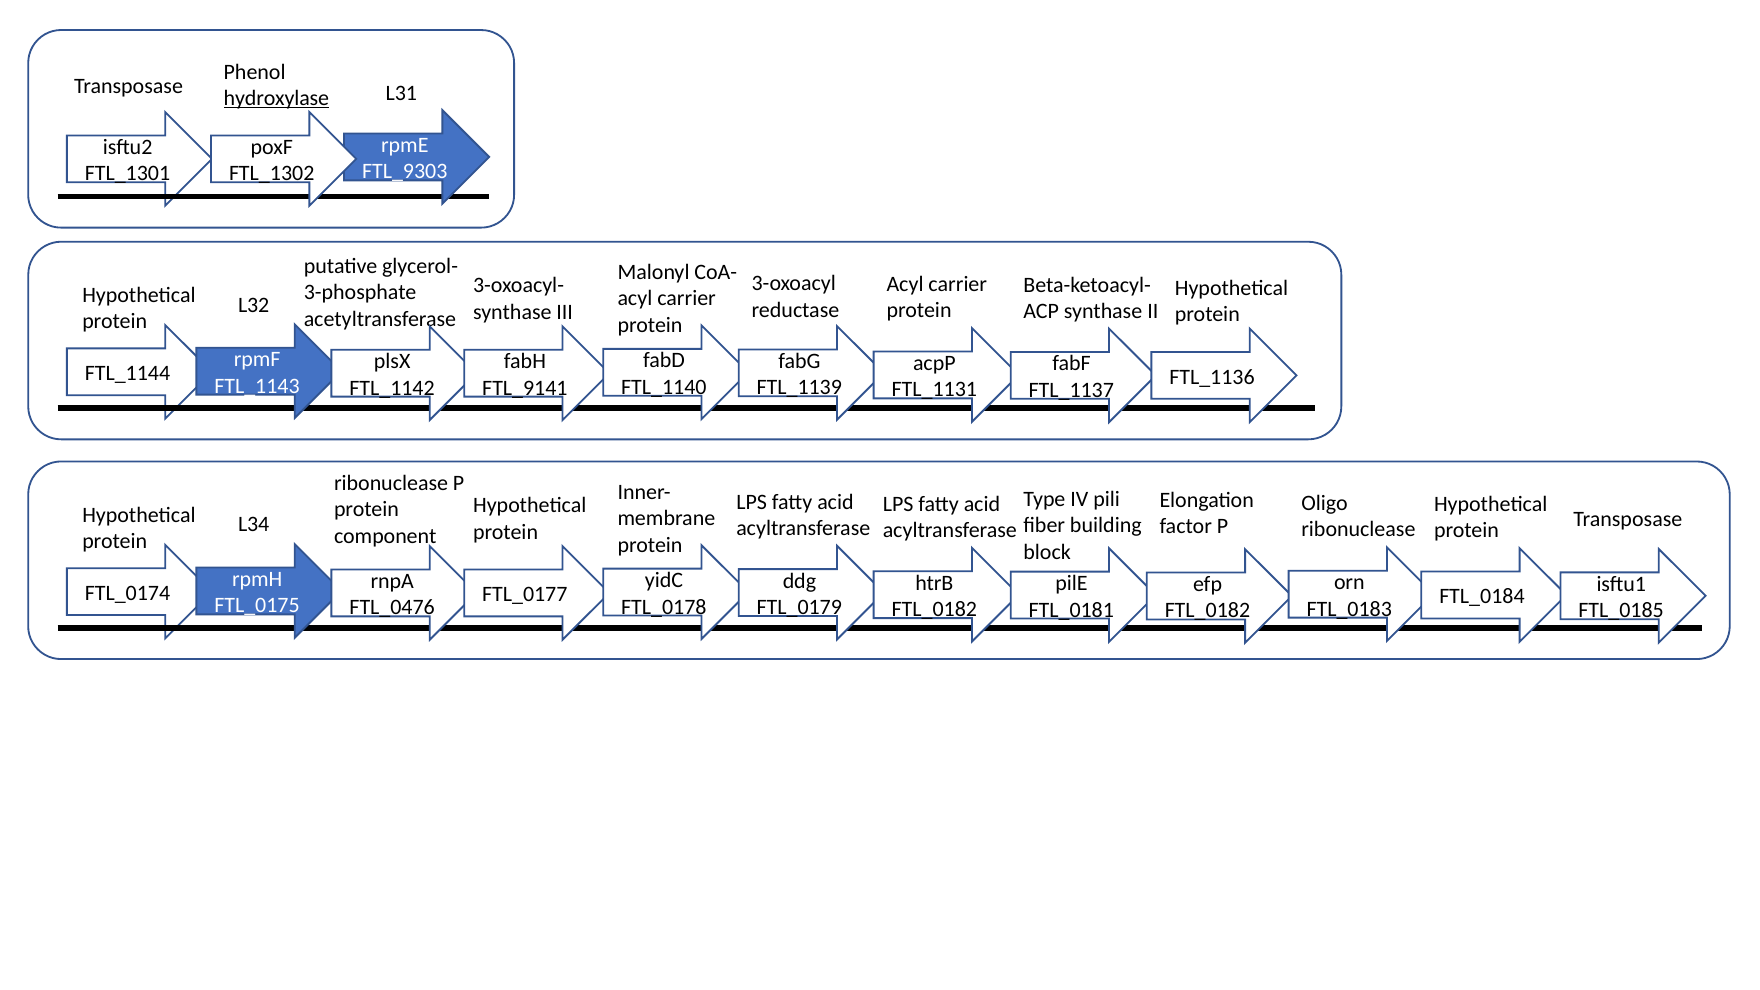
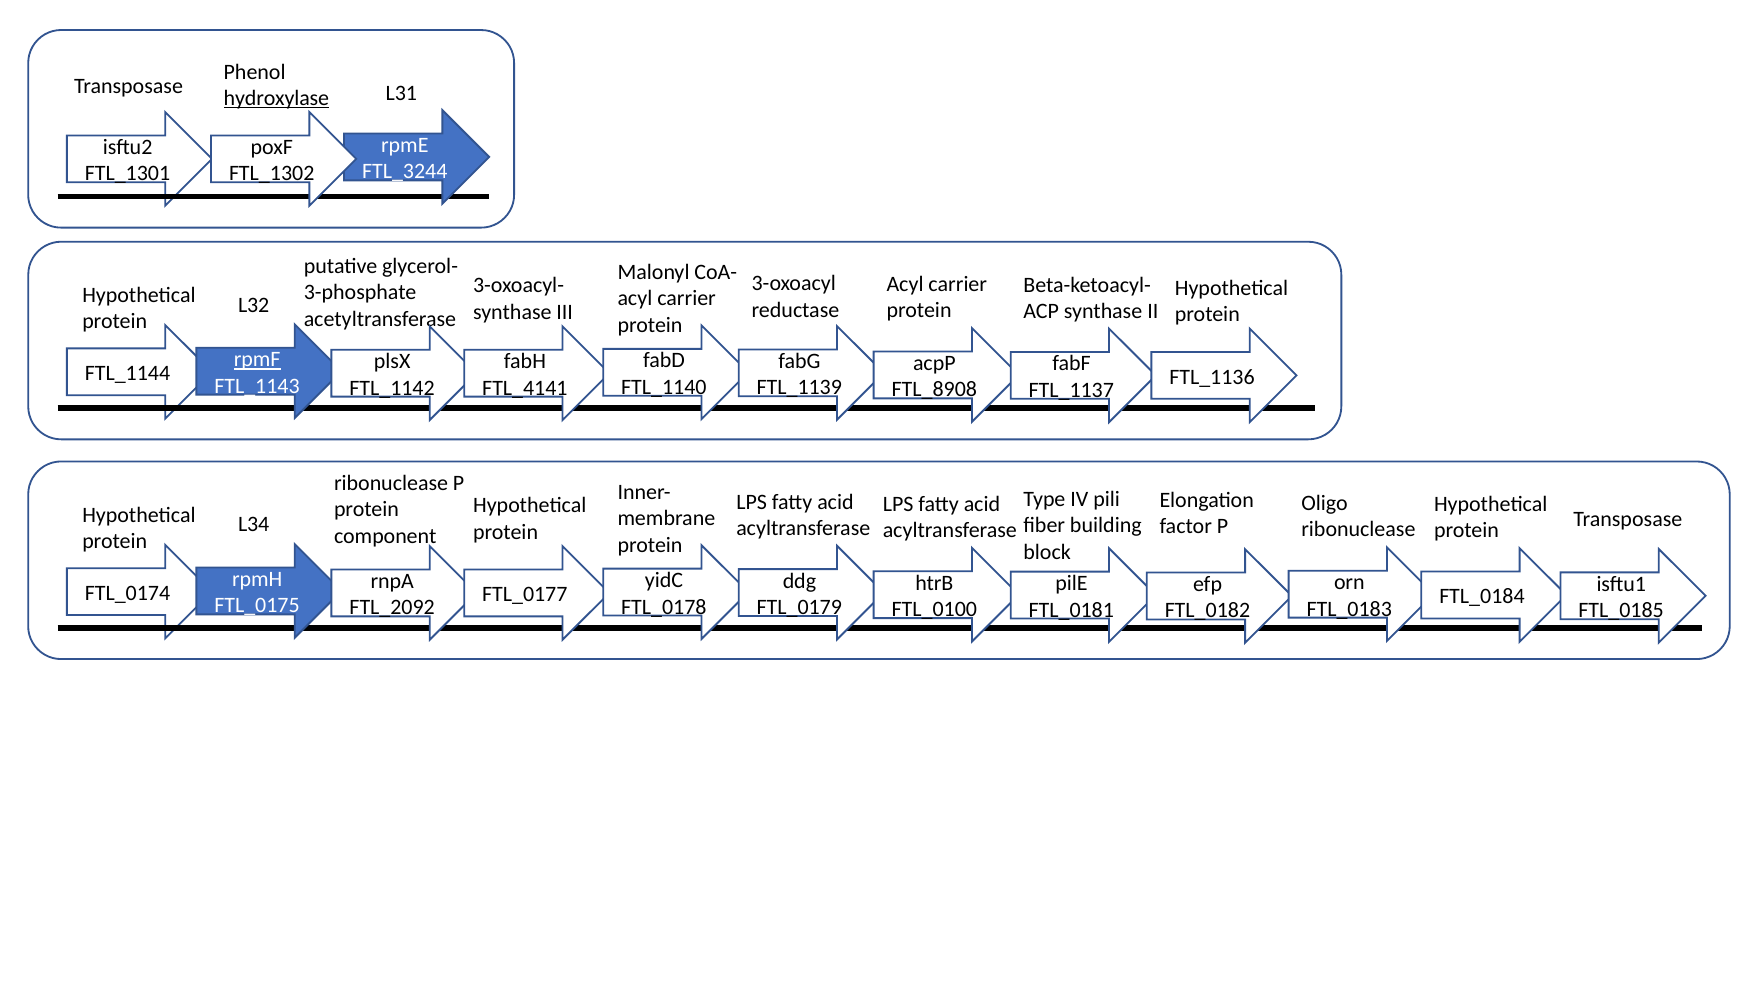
FTL_9303: FTL_9303 -> FTL_3244 (405, 172)
rpmF underline: none -> present (257, 359)
FTL_9141: FTL_9141 -> FTL_4141 (525, 388)
FTL_1131: FTL_1131 -> FTL_8908 (934, 390)
FTL_0476: FTL_0476 -> FTL_2092 (392, 608)
FTL_0182: FTL_0182 -> FTL_0100 (934, 609)
